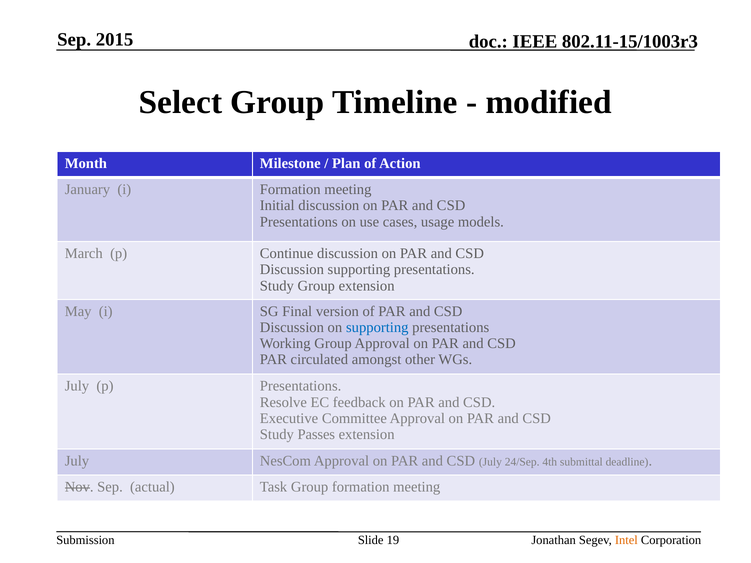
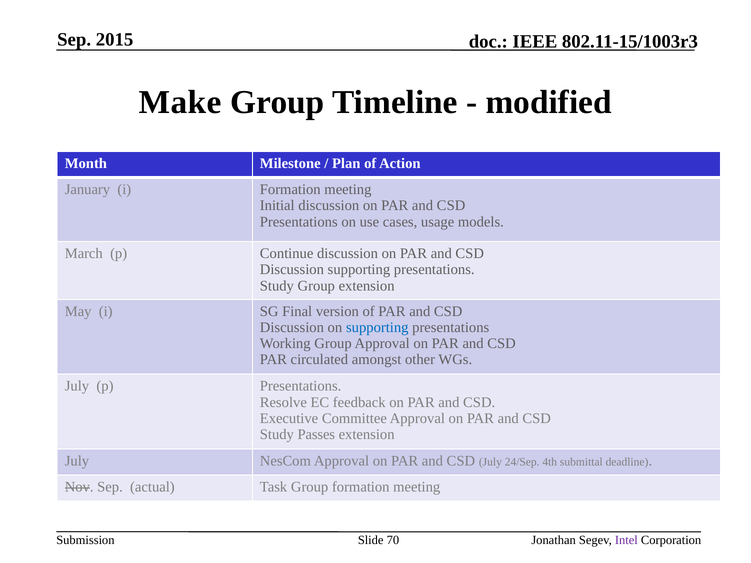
Select: Select -> Make (180, 102)
19: 19 -> 70 (393, 540)
Intel colour: orange -> purple (626, 540)
